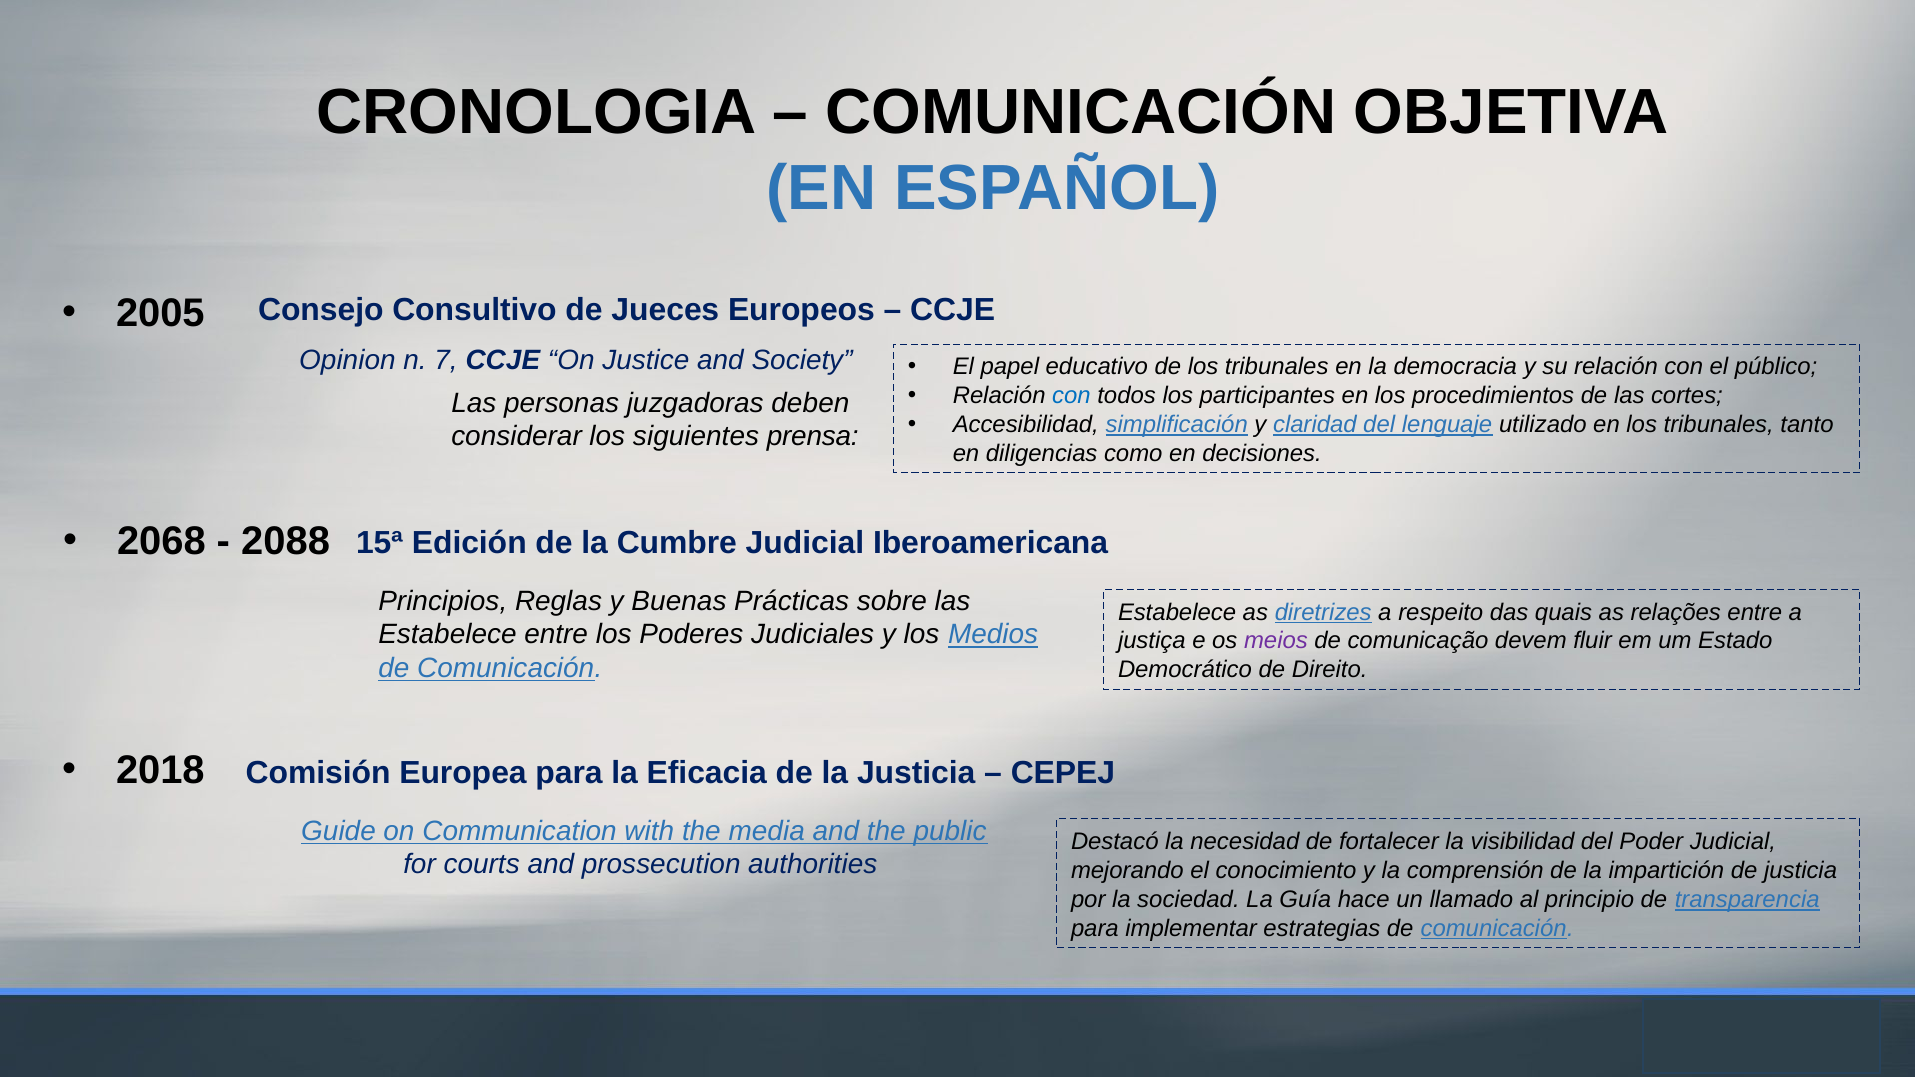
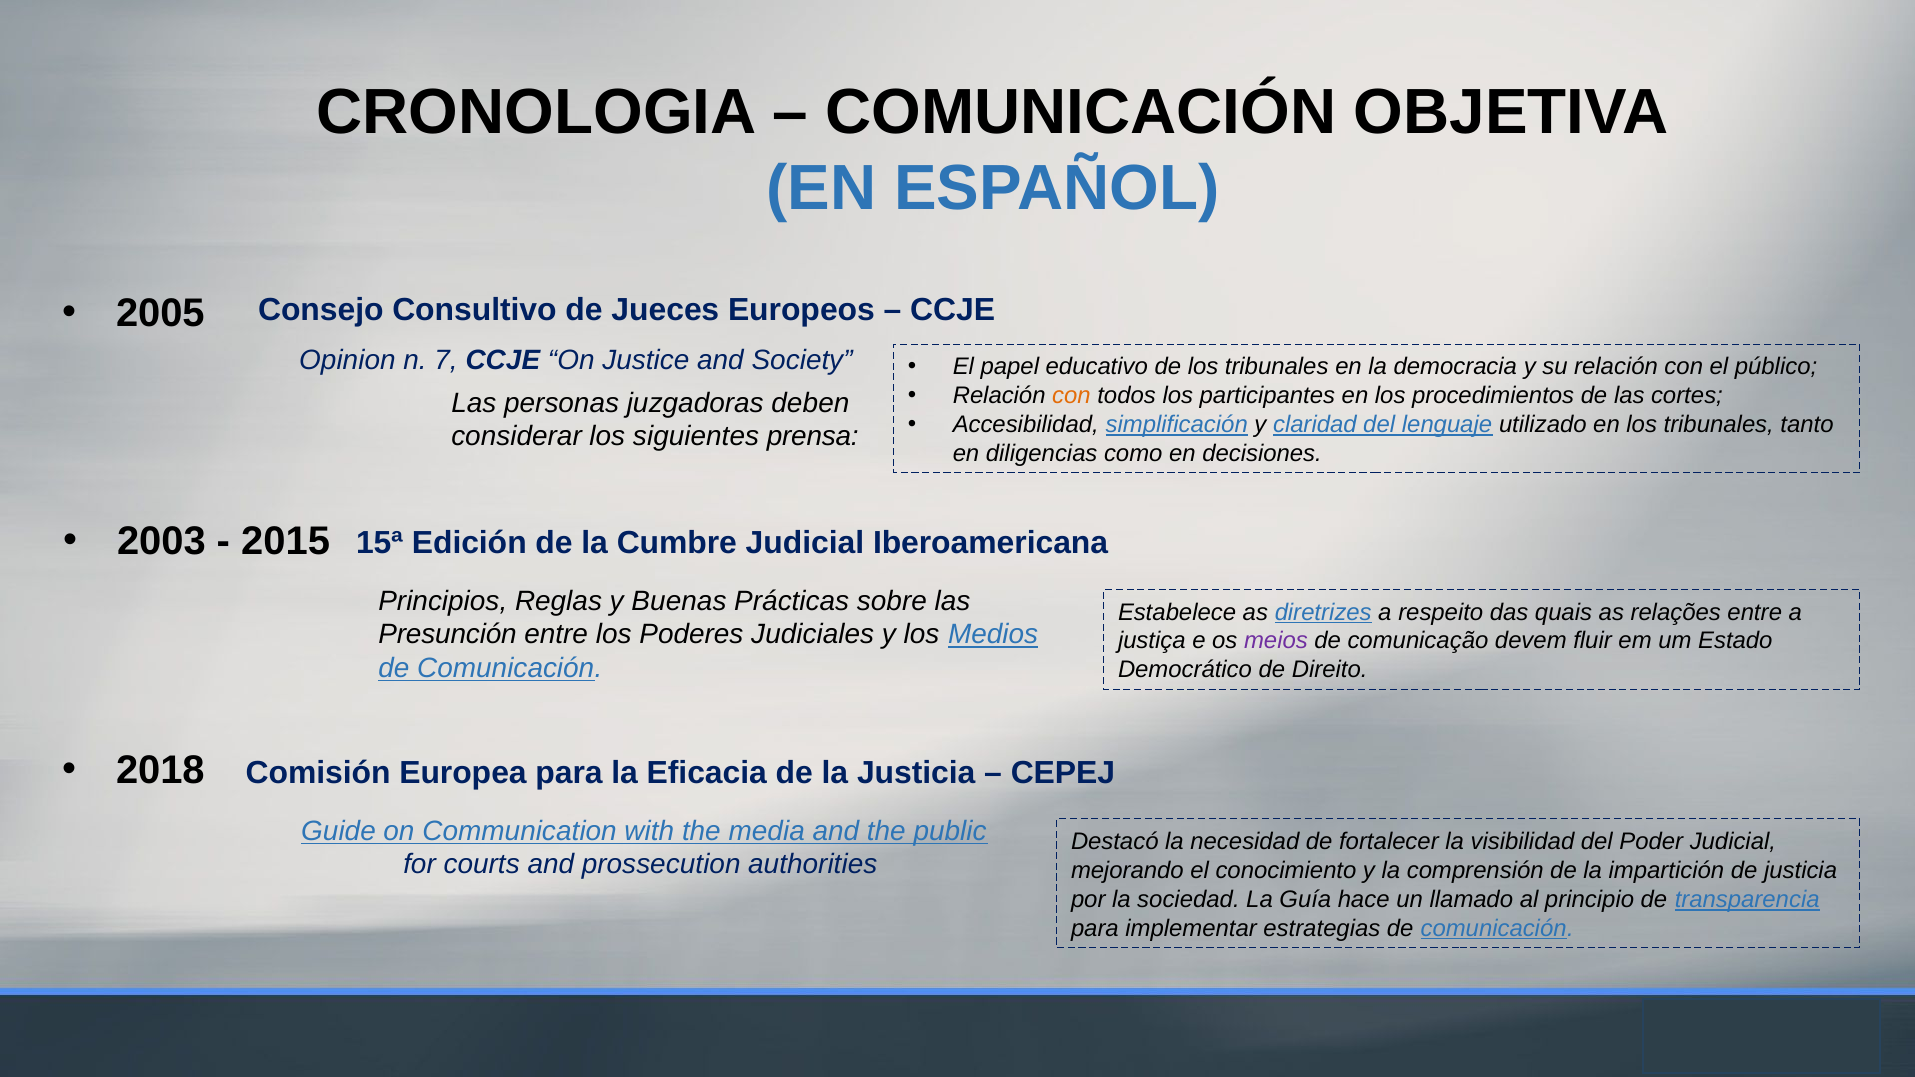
con colour: blue -> orange (1071, 396)
2068: 2068 -> 2003 (161, 542)
2088: 2088 -> 2015 (286, 542)
Estabelece: Estabelece -> Presunción (448, 635)
